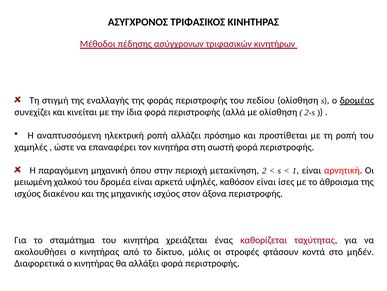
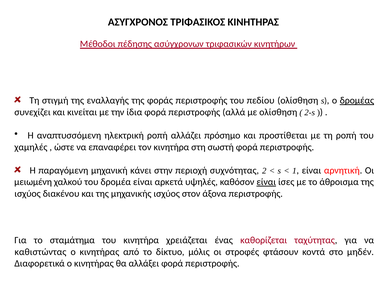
όπου: όπου -> κάνει (141, 170)
μετακίνηση: μετακίνηση -> συχνότητας (234, 170)
είναι underline: none -> present (266, 182)
ακολουθήσει: ακολουθήσει -> καθιστώντας (40, 251)
